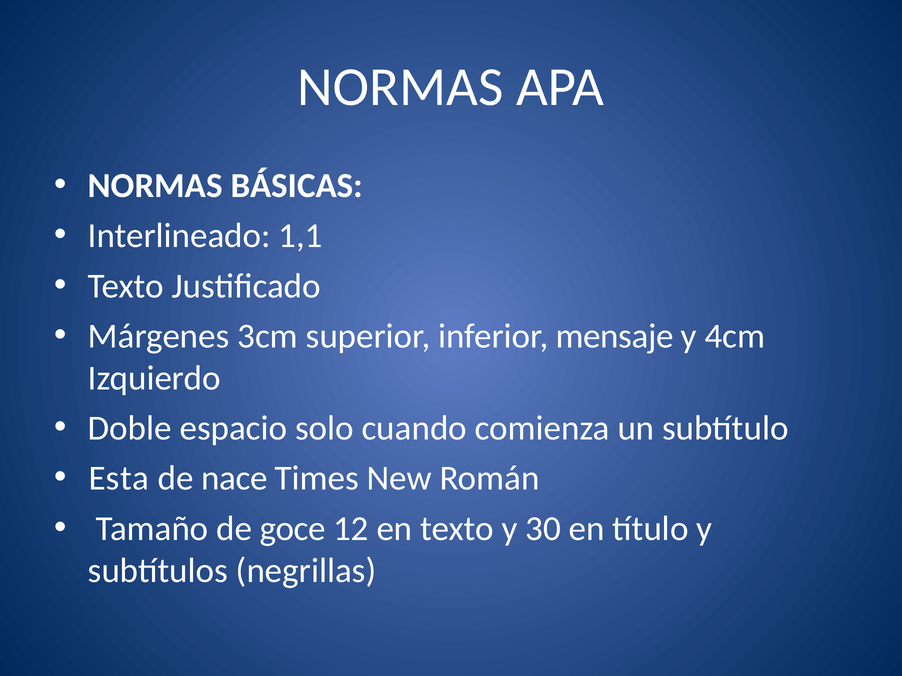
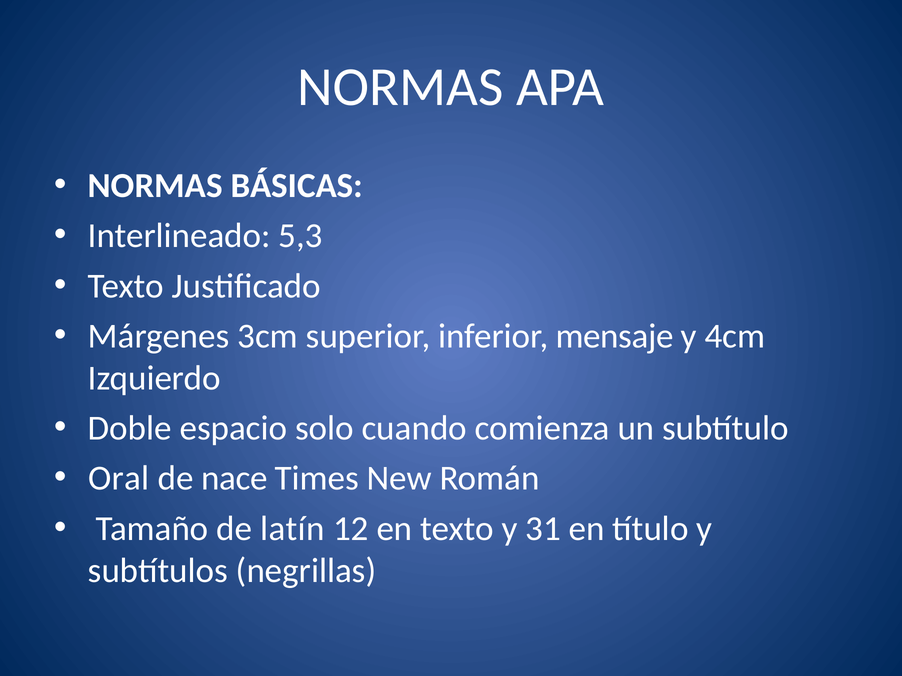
1,1: 1,1 -> 5,3 (301, 236)
Esta: Esta -> Oral (119, 479)
goce: goce -> latín (292, 529)
30: 30 -> 31 (543, 529)
